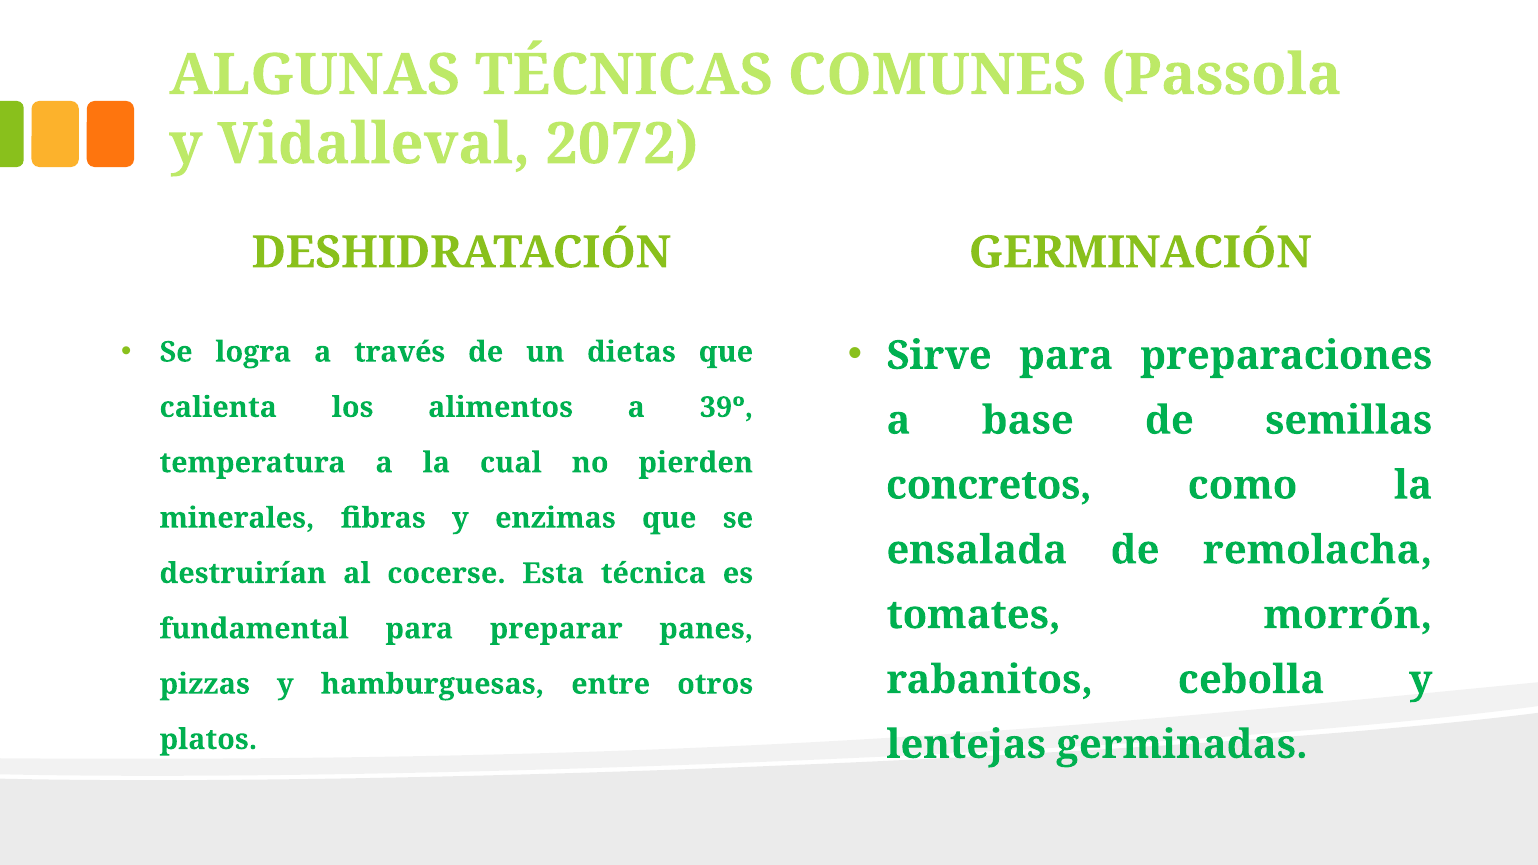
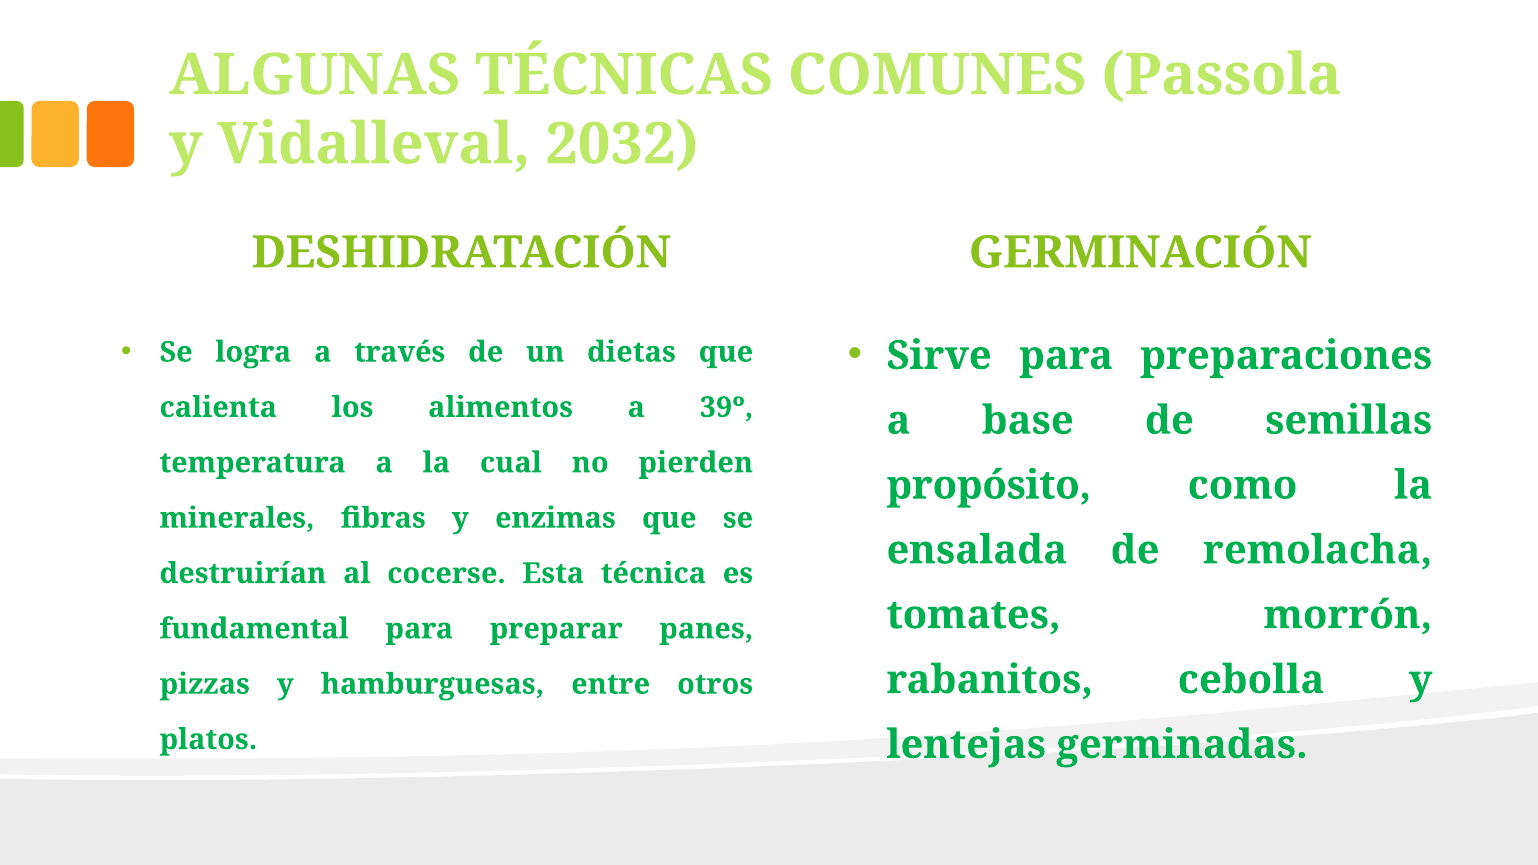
2072: 2072 -> 2032 (622, 144)
concretos: concretos -> propósito (989, 486)
